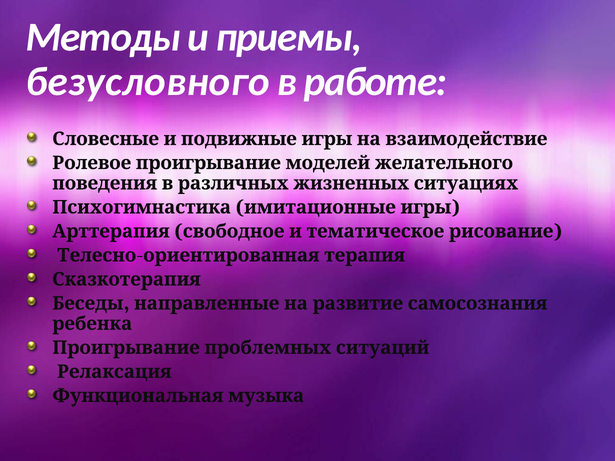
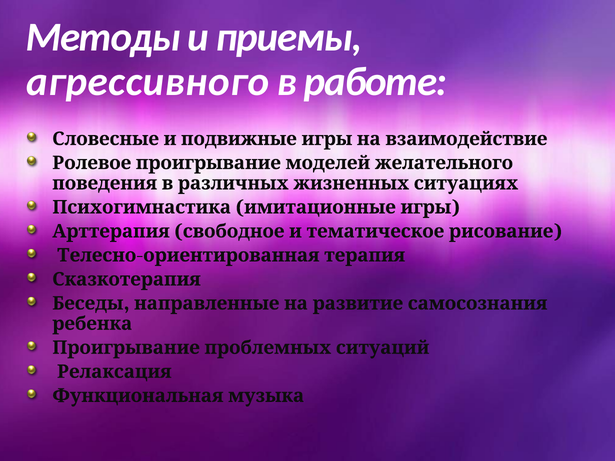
безусловного: безусловного -> агрессивного (148, 82)
